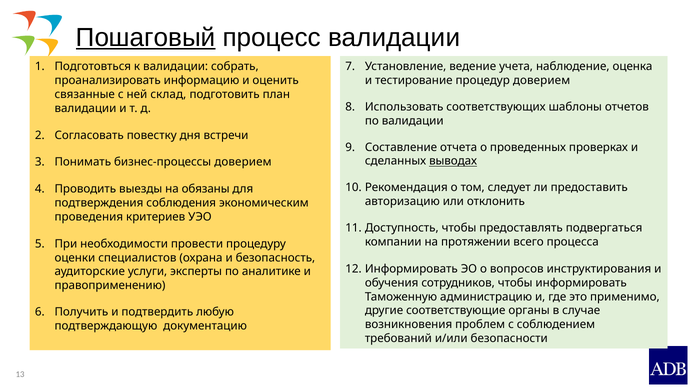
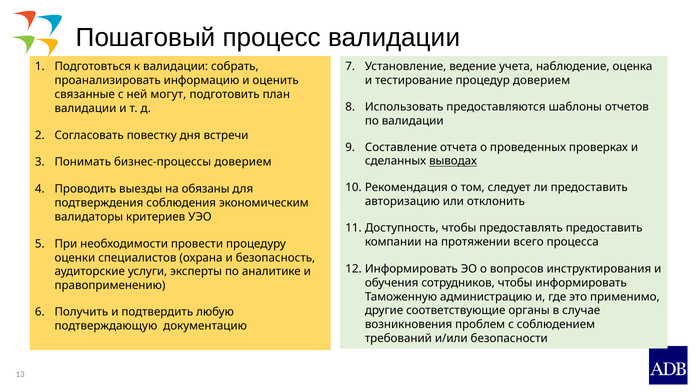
Пошаговый underline: present -> none (146, 37)
склад: склад -> могут (168, 94)
соответствующих: соответствующих -> предоставляются (496, 107)
проведения: проведения -> валидаторы (89, 217)
предоставлять подвергаться: подвергаться -> предоставить (604, 228)
